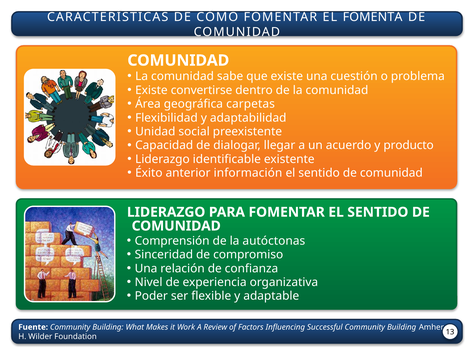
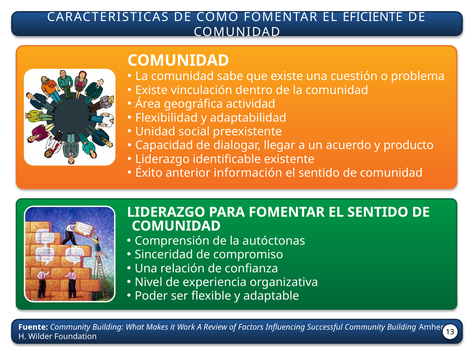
FOMENTA: FOMENTA -> EFICIENTE (373, 17)
convertirse: convertirse -> vinculación (202, 90)
carpetas: carpetas -> actividad (251, 104)
